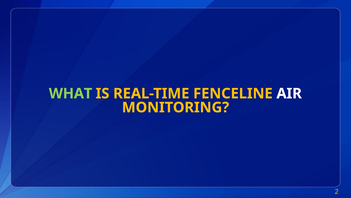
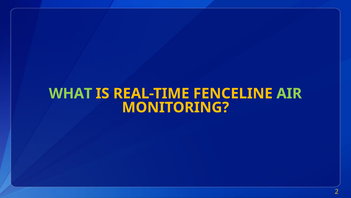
AIR colour: white -> light green (289, 93)
